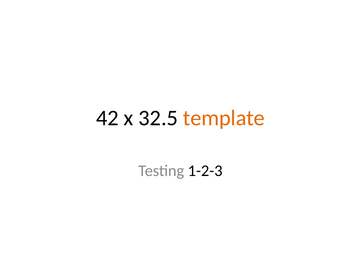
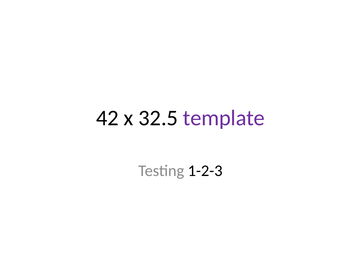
template colour: orange -> purple (224, 118)
